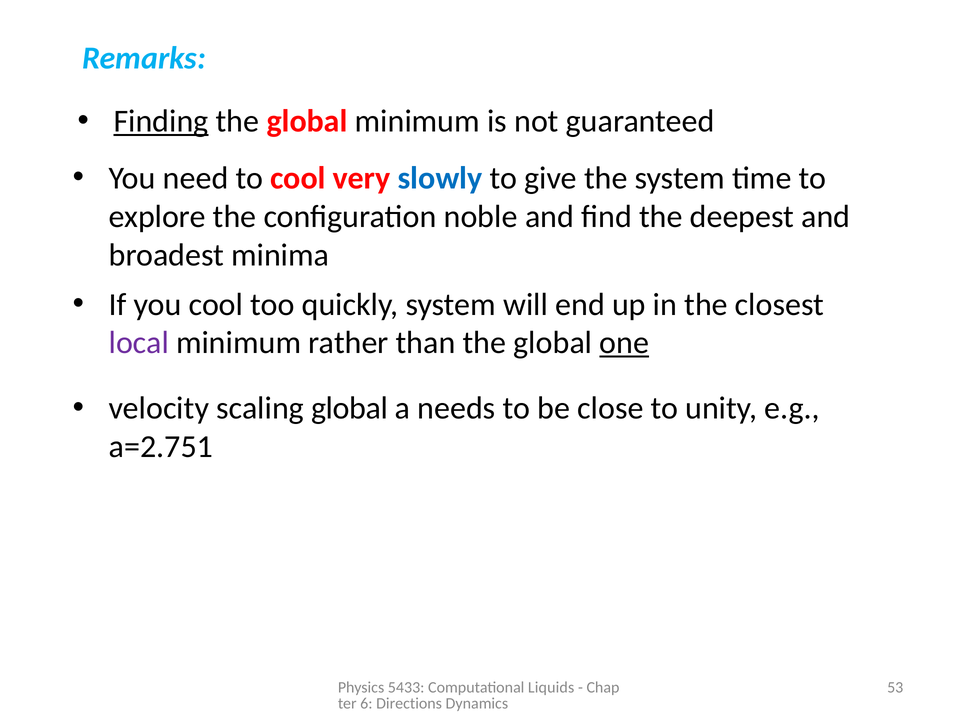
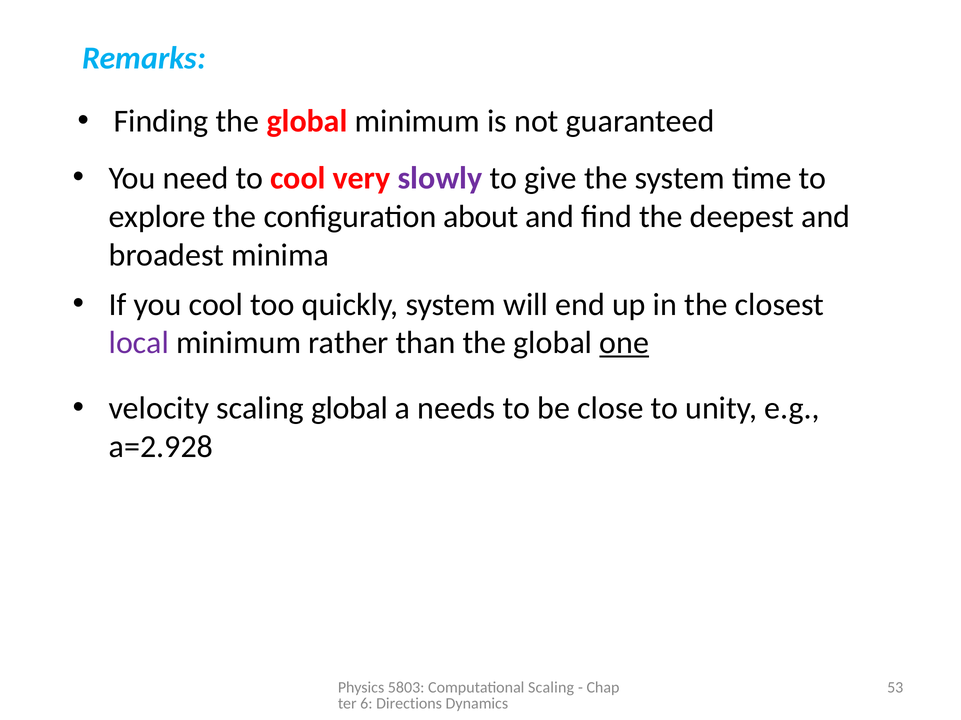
Finding underline: present -> none (161, 121)
slowly colour: blue -> purple (440, 178)
noble: noble -> about (481, 217)
a=2.751: a=2.751 -> a=2.928 (161, 447)
5433: 5433 -> 5803 (406, 688)
Computational Liquids: Liquids -> Scaling (551, 688)
